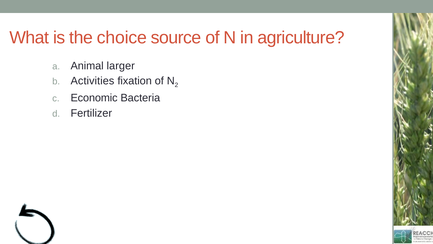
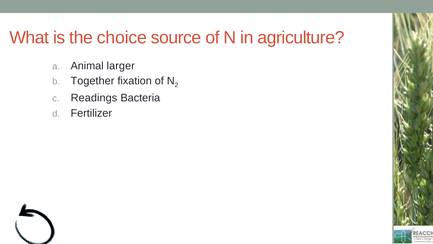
Activities: Activities -> Together (93, 81)
Economic: Economic -> Readings (94, 98)
